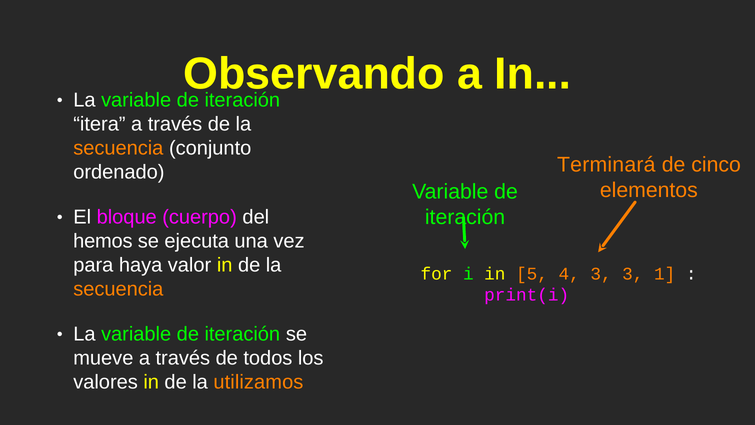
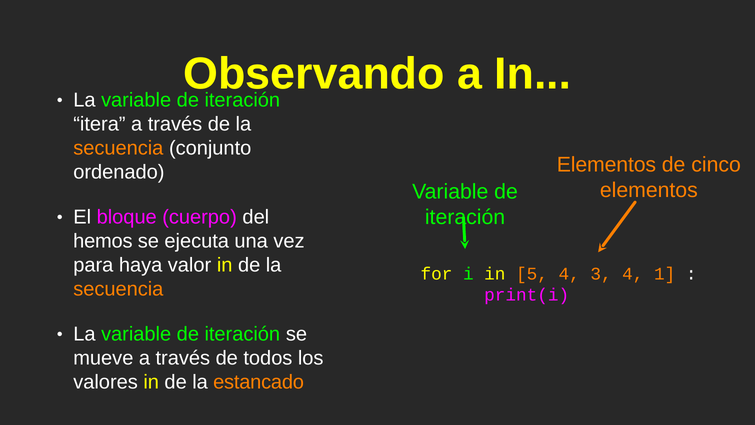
Terminará: Terminará -> Elementos (606, 164)
3 3: 3 -> 4 (633, 274)
utilizamos: utilizamos -> estancado (259, 382)
